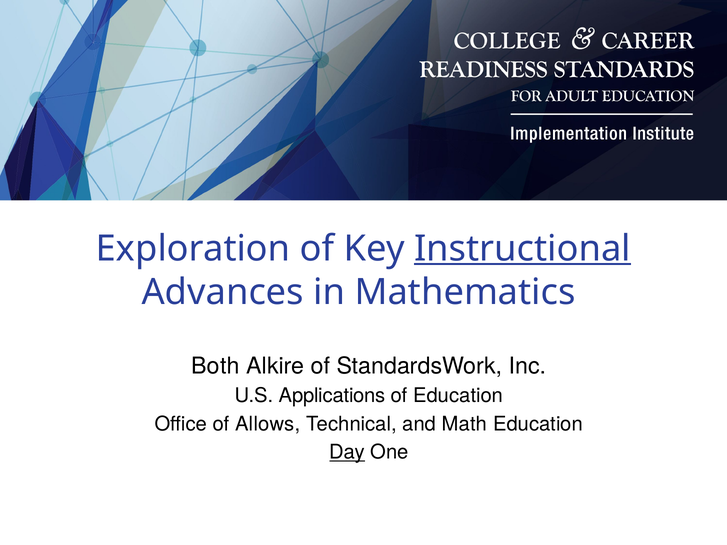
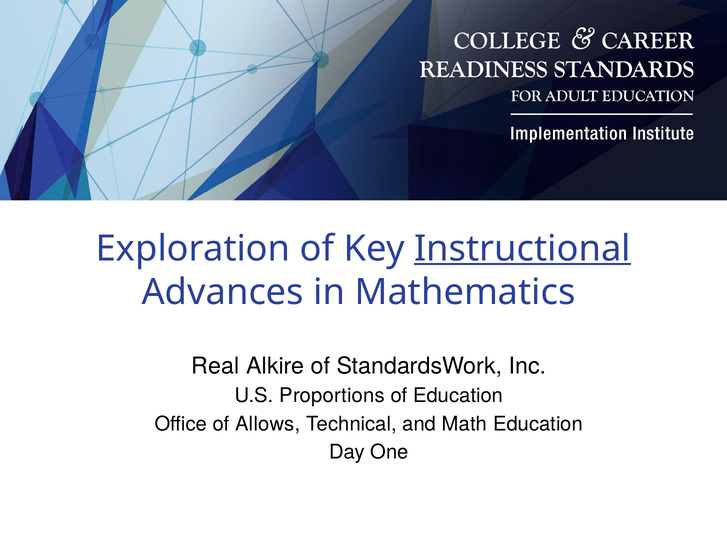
Both: Both -> Real (215, 366)
Applications: Applications -> Proportions (332, 396)
Day underline: present -> none (347, 452)
